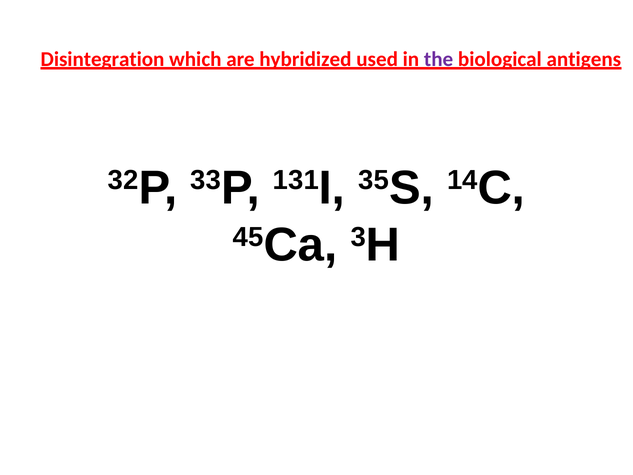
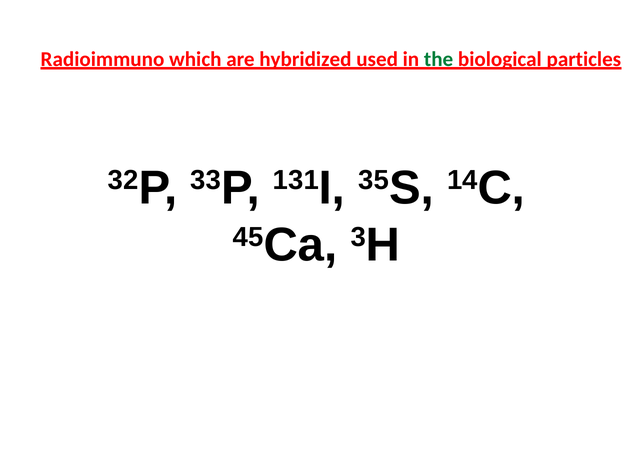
Disintegration: Disintegration -> Radioimmuno (102, 59)
the colour: purple -> green (439, 59)
antigens: antigens -> particles (584, 59)
